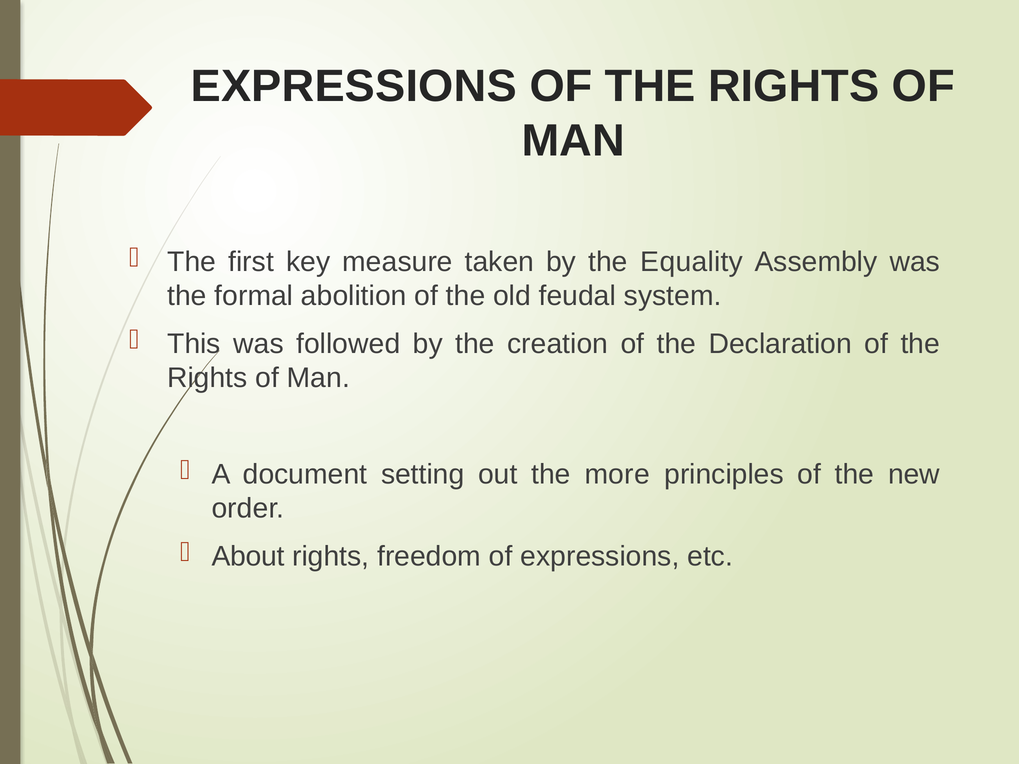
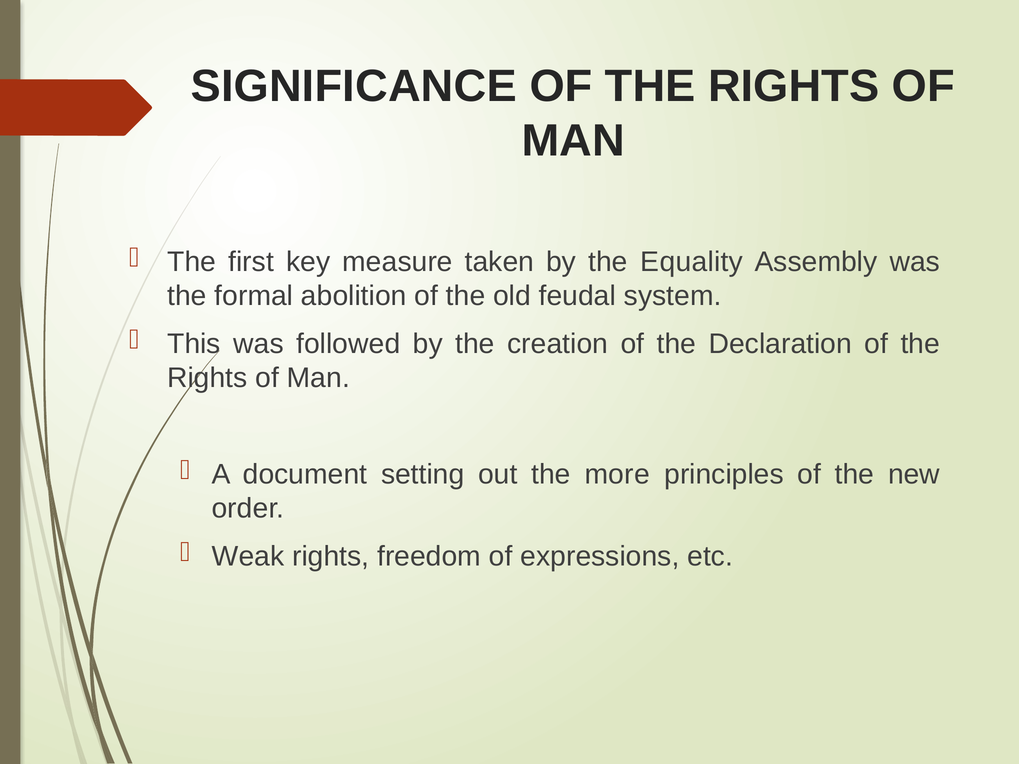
EXPRESSIONS: EXPRESSIONS -> SIGNIFICANCE (354, 86)
About: About -> Weak (248, 557)
